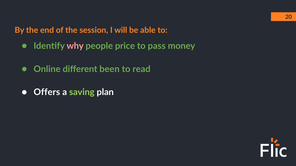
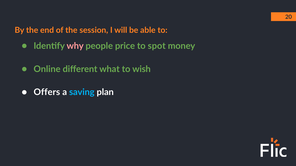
pass: pass -> spot (157, 46)
been: been -> what (110, 69)
read: read -> wish (142, 69)
saving colour: light green -> light blue (82, 93)
